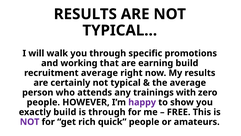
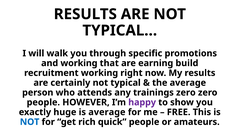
recruitment average: average -> working (99, 73)
trainings with: with -> zero (186, 92)
exactly build: build -> huge (65, 112)
is through: through -> average (107, 112)
NOT colour: purple -> blue (30, 122)
